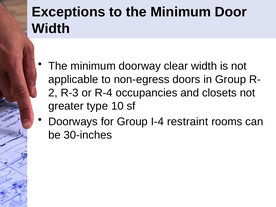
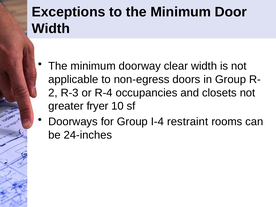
type: type -> fryer (98, 106)
30-inches: 30-inches -> 24-inches (88, 135)
